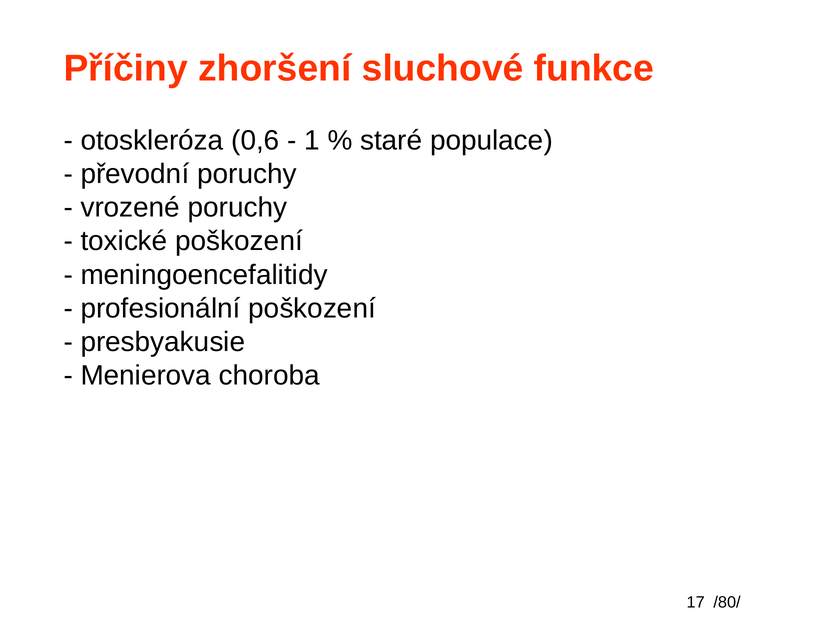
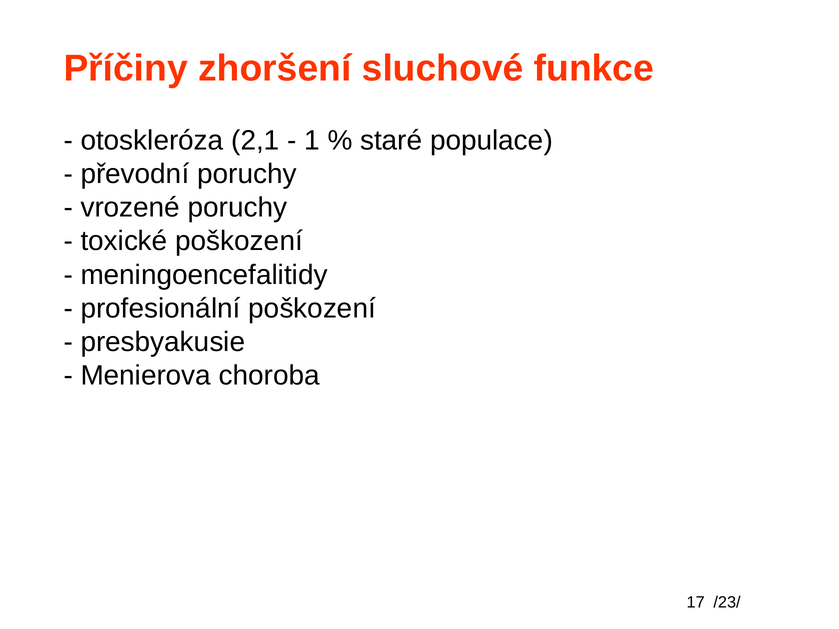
0,6: 0,6 -> 2,1 (255, 141)
/80/: /80/ -> /23/ (727, 602)
